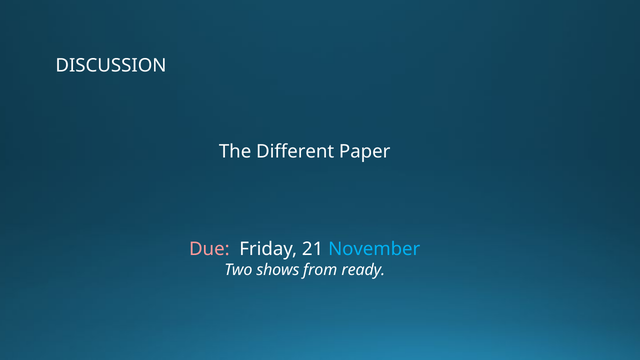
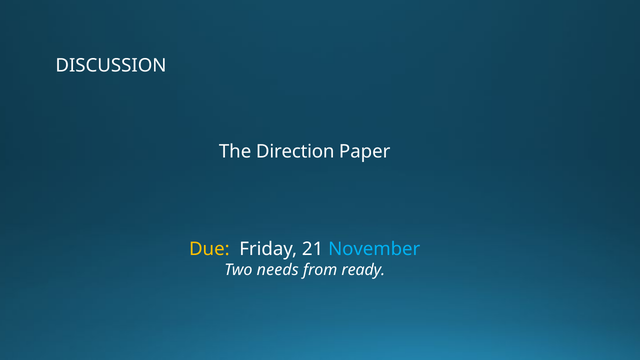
Different: Different -> Direction (295, 152)
Due colour: pink -> yellow (209, 249)
shows: shows -> needs (278, 270)
